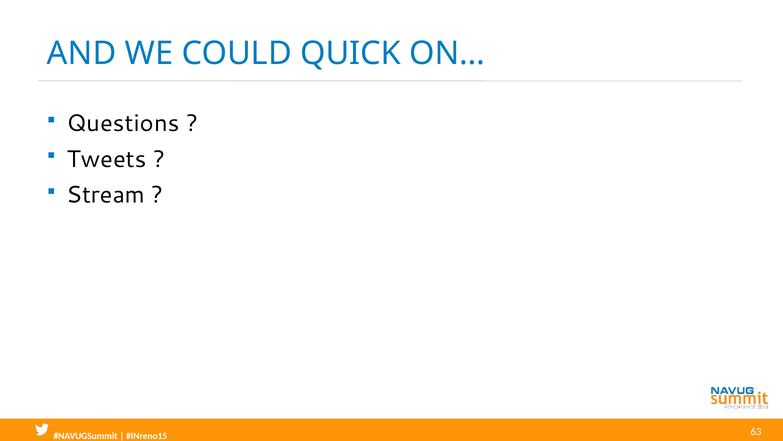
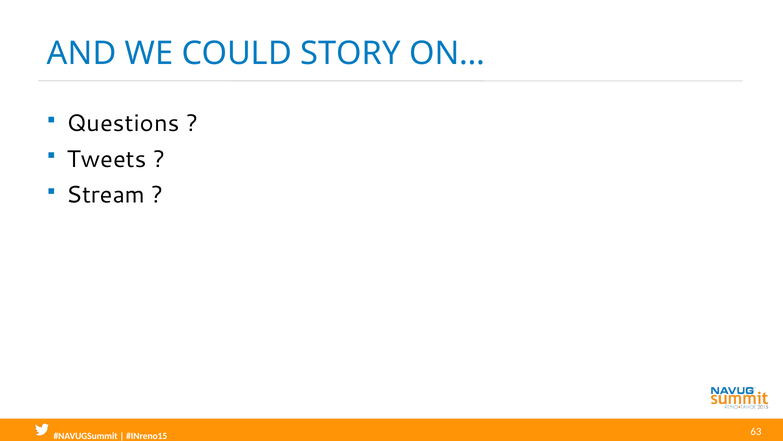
QUICK: QUICK -> STORY (351, 53)
